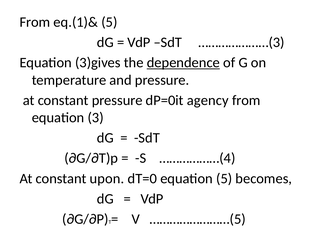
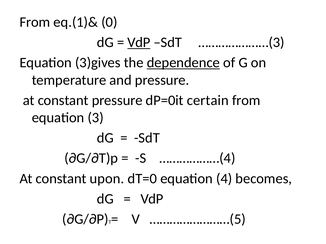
eq.(1)& 5: 5 -> 0 (109, 22)
VdP underline: none -> present (139, 43)
agency: agency -> certain (208, 101)
equation 5: 5 -> 4 (224, 179)
